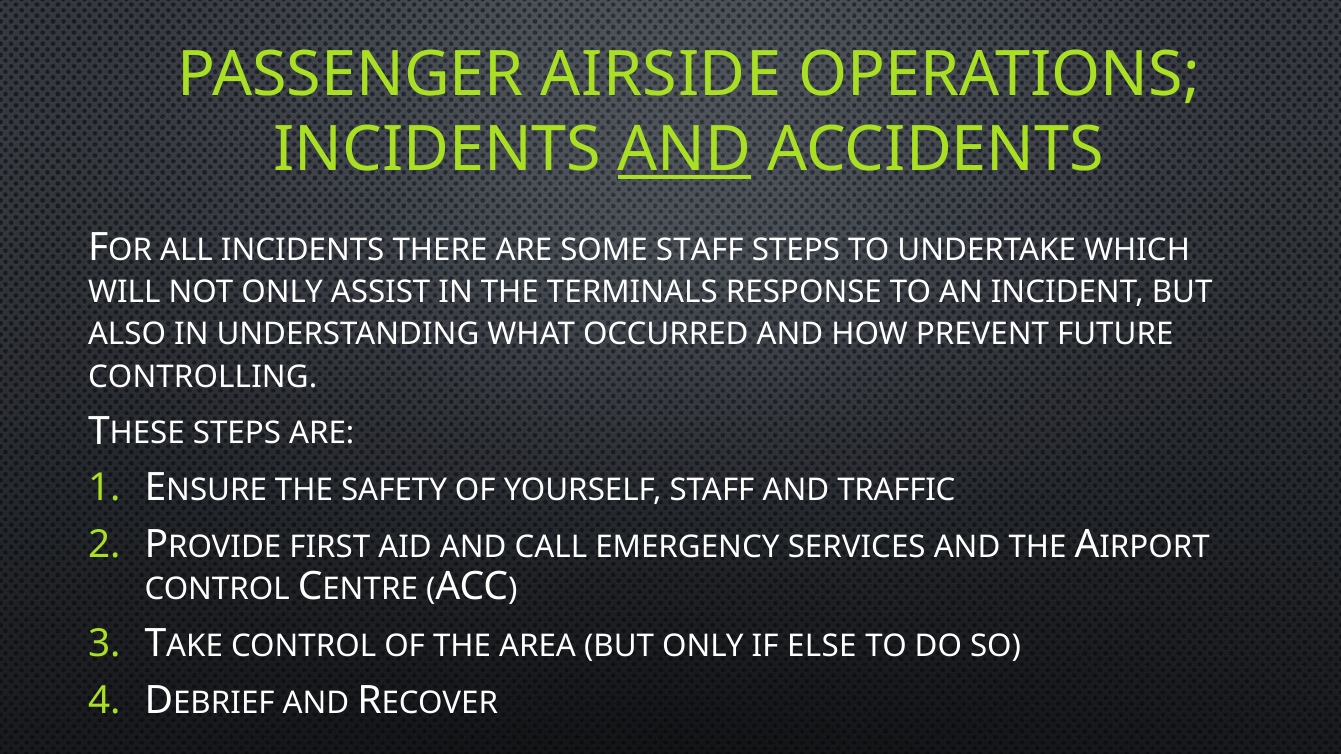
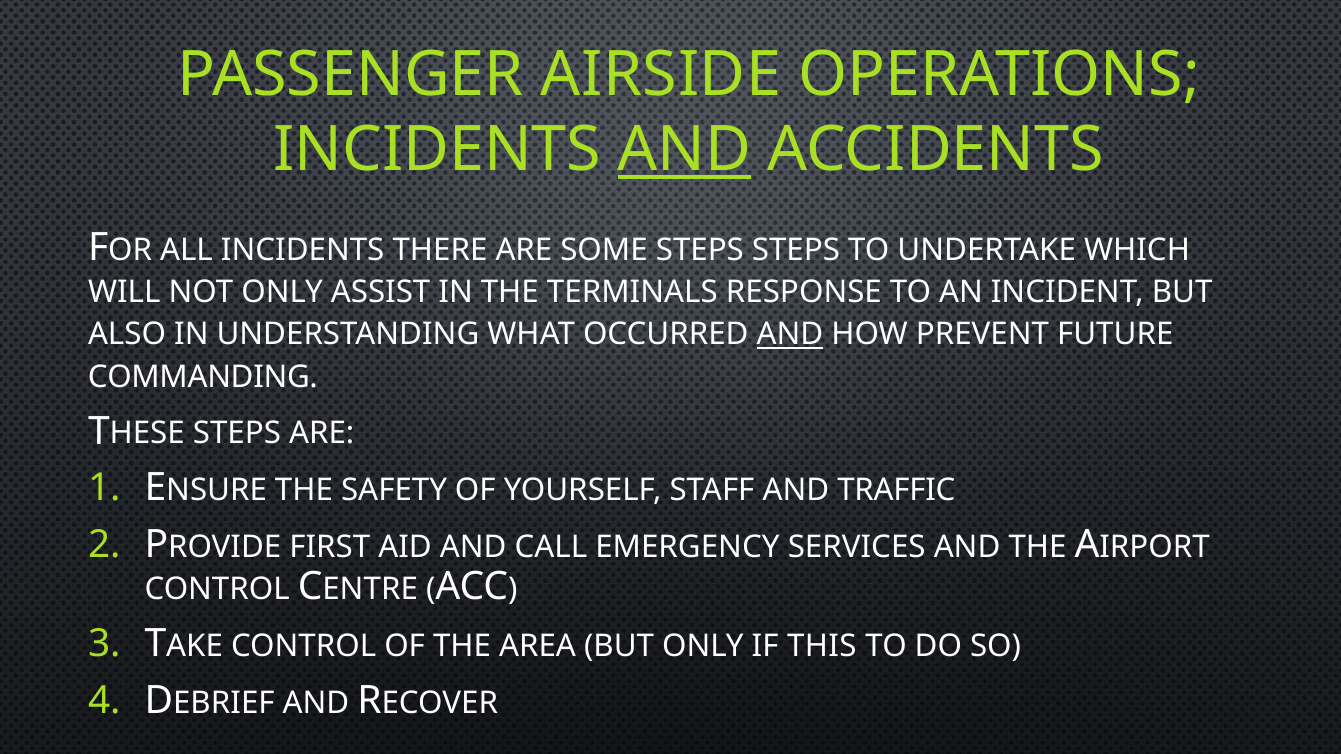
SOME STAFF: STAFF -> STEPS (700, 250)
AND underline: none -> present (790, 335)
CONTROLLING: CONTROLLING -> COMMANDING (203, 377)
ELSE: ELSE -> THIS (822, 647)
